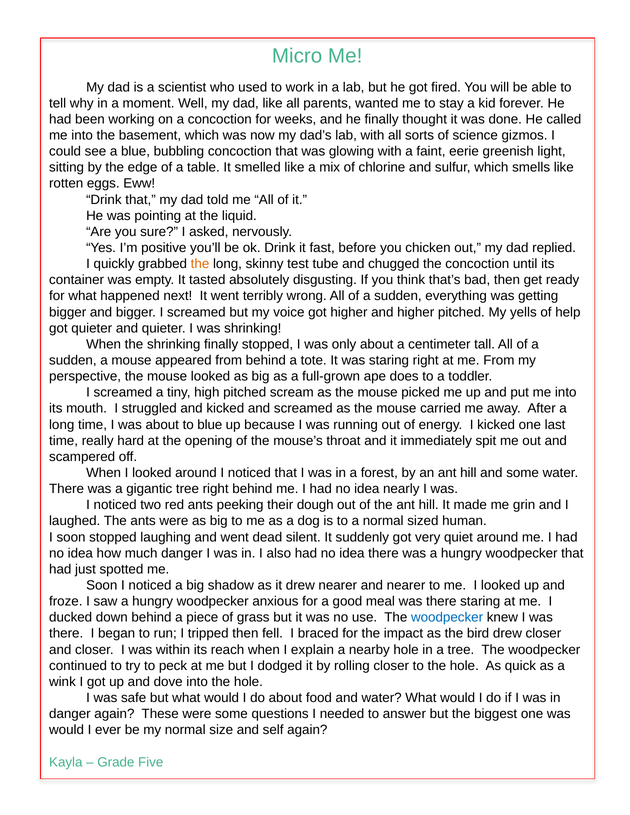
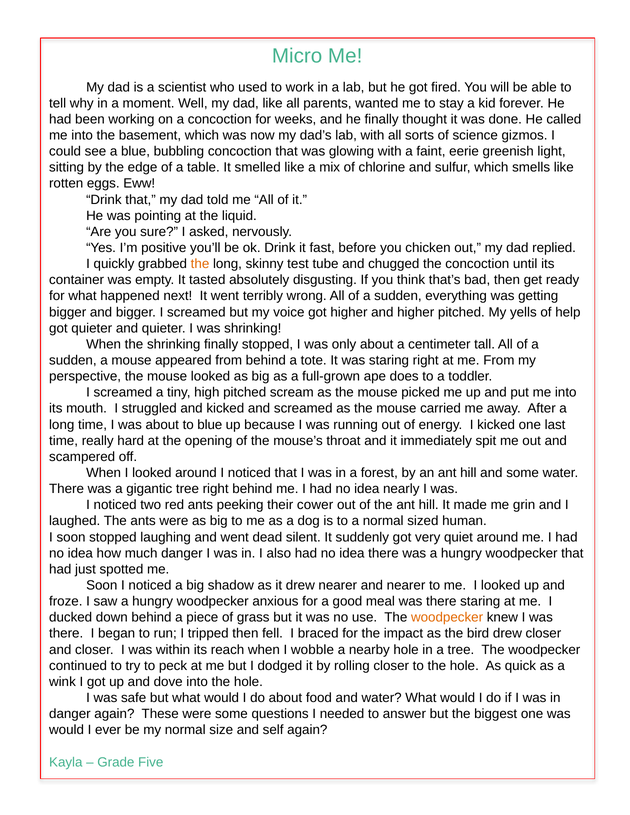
dough: dough -> cower (315, 505)
woodpecker colour: blue -> orange (447, 618)
explain: explain -> wobble (312, 650)
